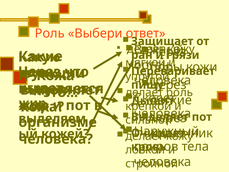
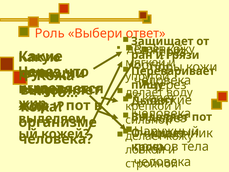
роль: роль -> воду (180, 92)
